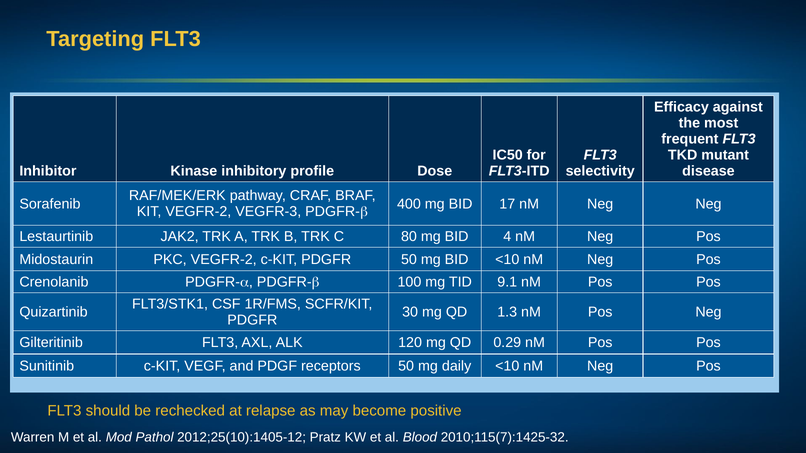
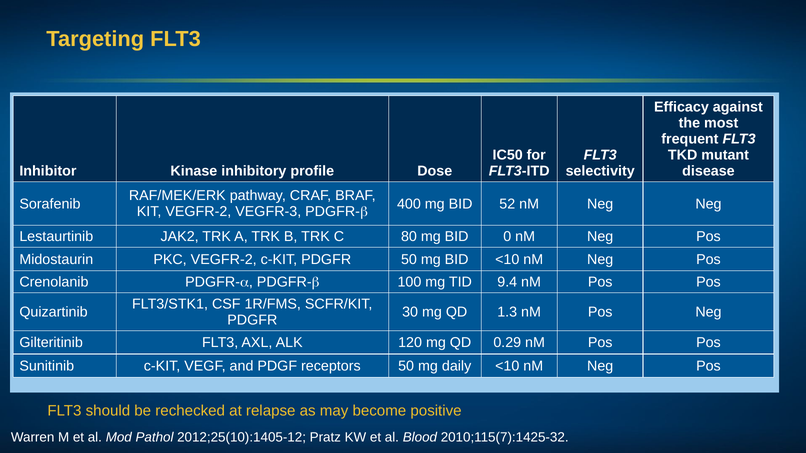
17: 17 -> 52 (507, 204)
4: 4 -> 0 (507, 237)
9.1: 9.1 -> 9.4 (507, 282)
